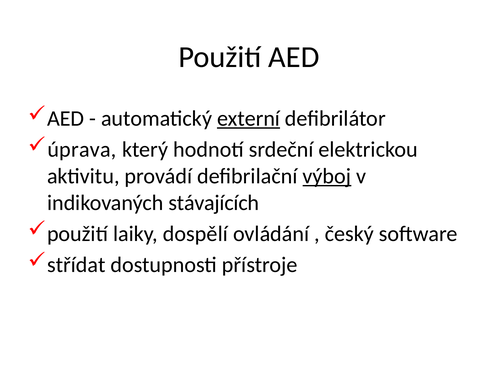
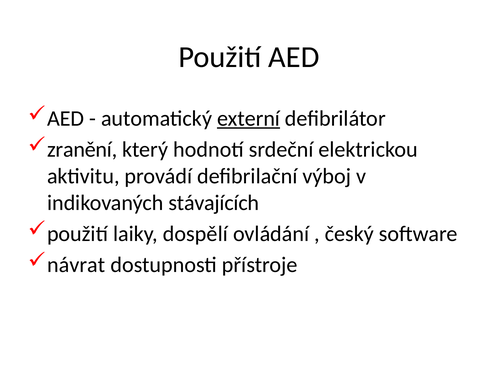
úprava: úprava -> zranění (82, 149)
výboj underline: present -> none (327, 176)
střídat: střídat -> návrat (76, 265)
